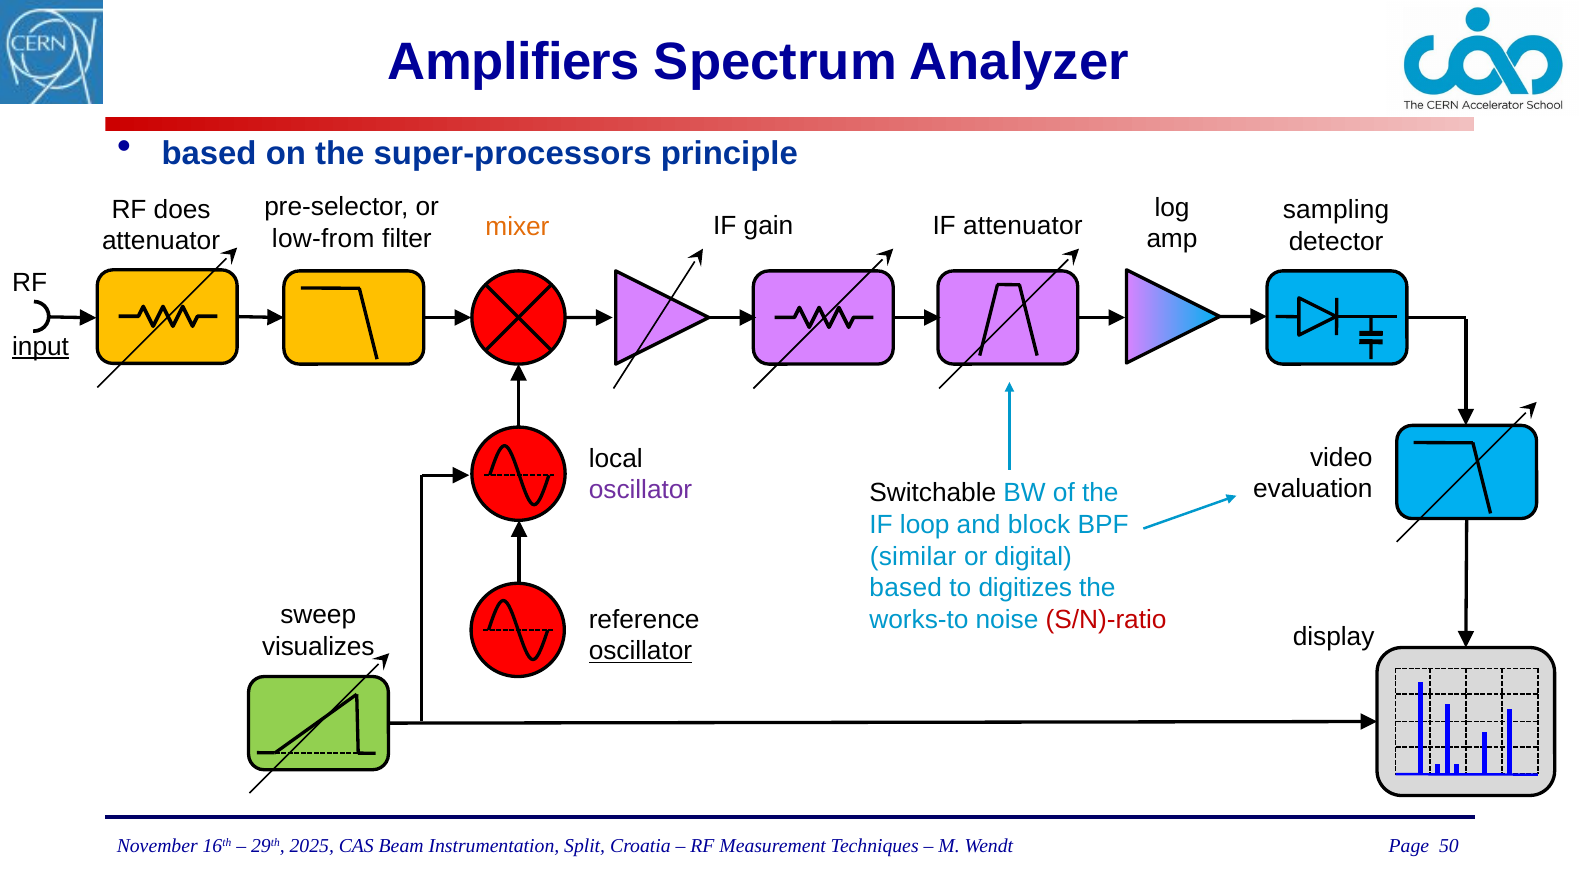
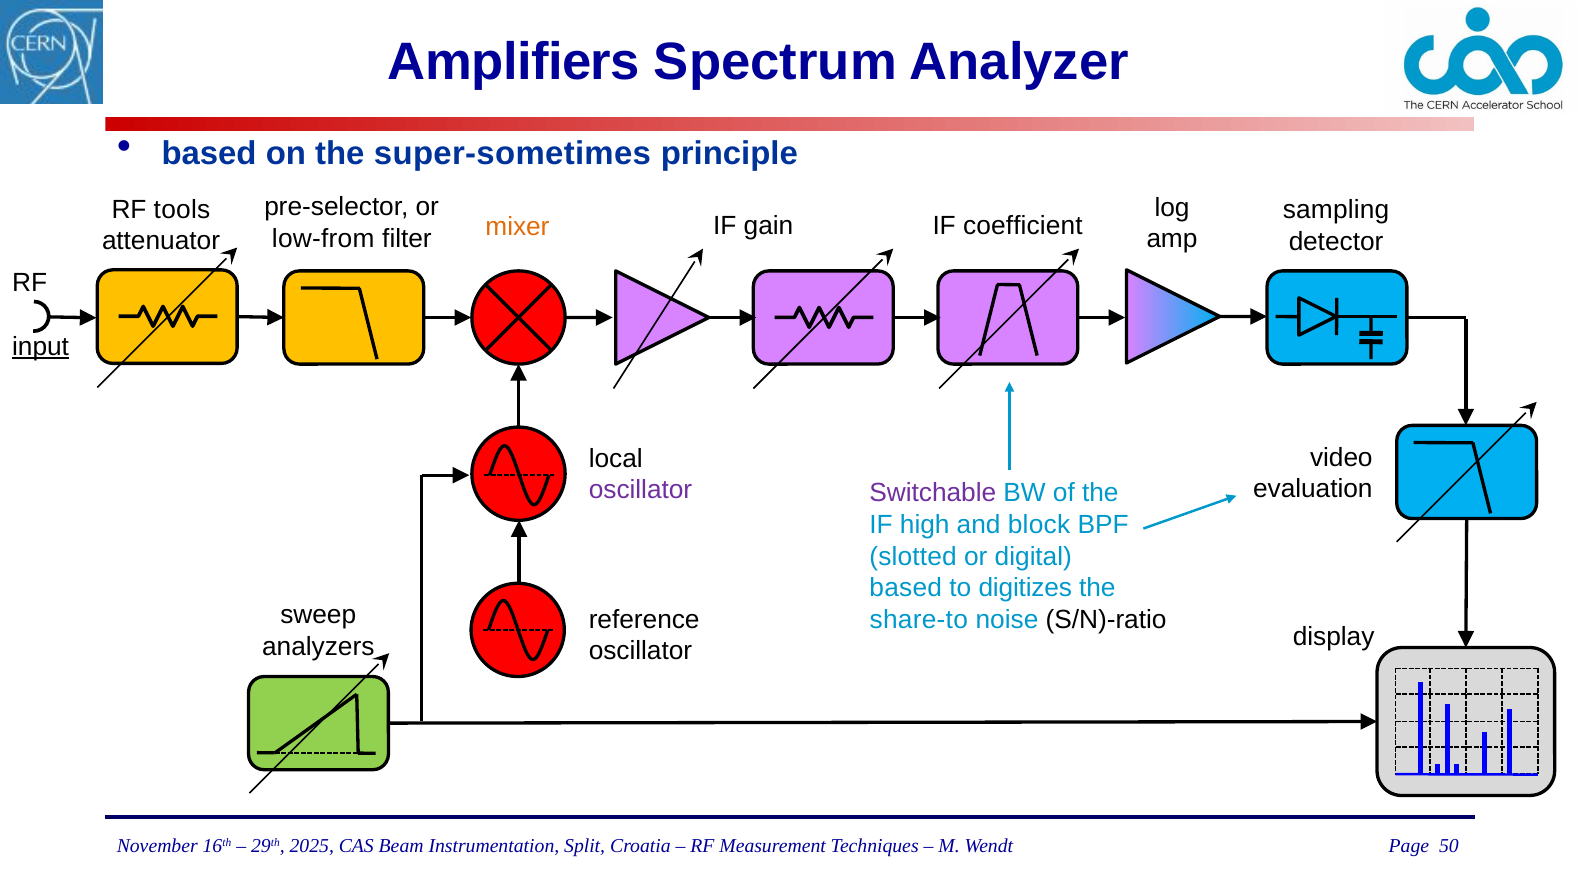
super-processors: super-processors -> super-sometimes (513, 153)
does: does -> tools (182, 210)
IF attenuator: attenuator -> coefficient (1023, 226)
Switchable colour: black -> purple (933, 493)
loop: loop -> high (925, 525)
similar: similar -> slotted (913, 557)
works-to: works-to -> share-to (919, 620)
S/N)-ratio colour: red -> black (1106, 620)
visualizes: visualizes -> analyzers (318, 647)
oscillator underline: present -> none (640, 651)
